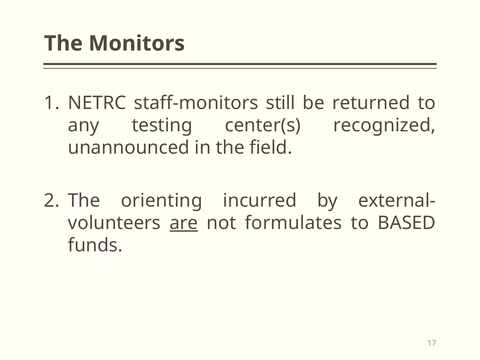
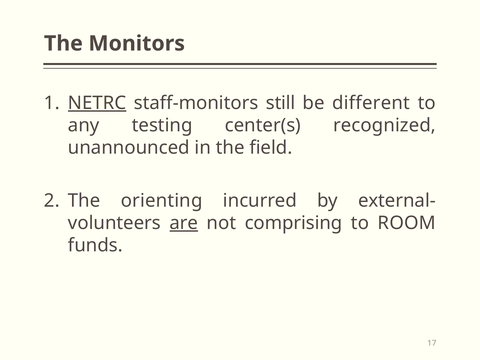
NETRC underline: none -> present (97, 103)
returned: returned -> different (371, 103)
formulates: formulates -> comprising (294, 223)
BASED: BASED -> ROOM (407, 223)
